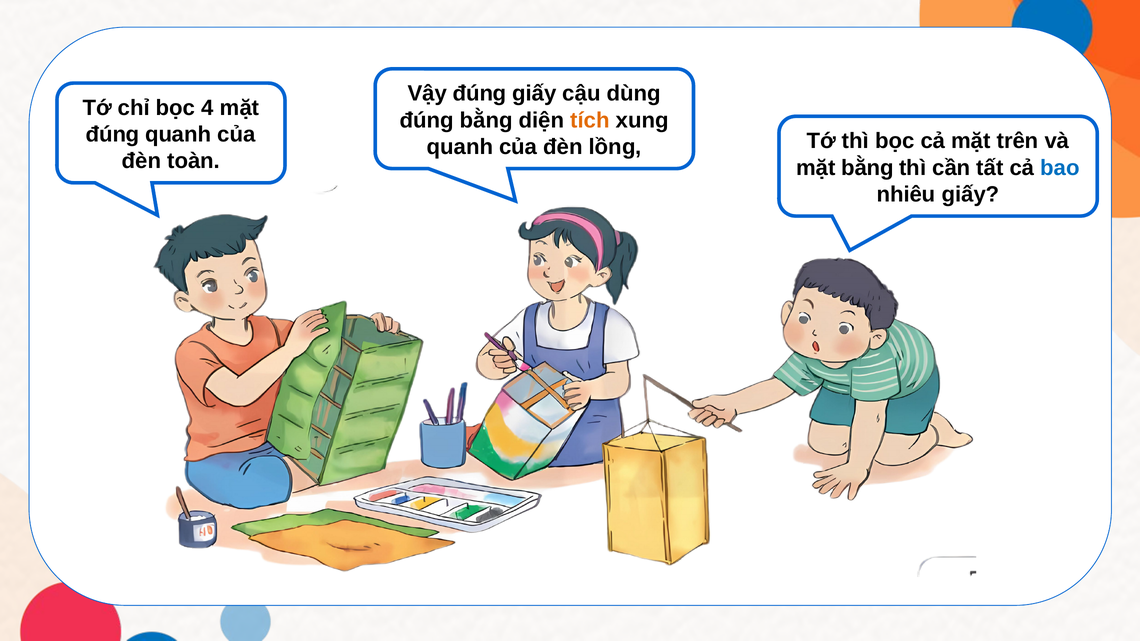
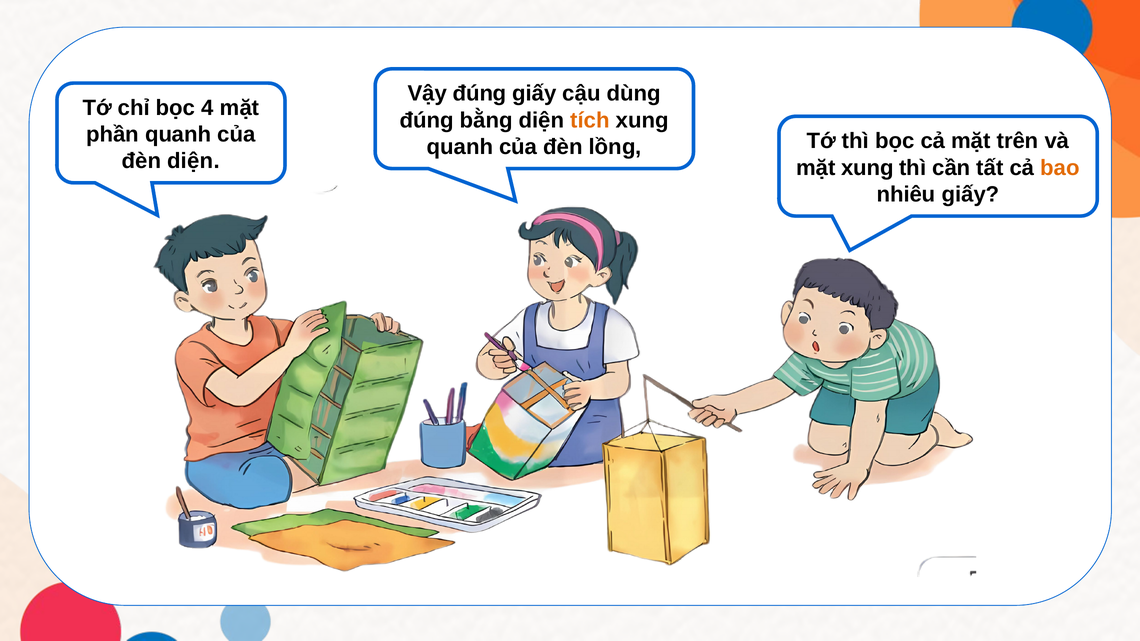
đúng: đúng -> phần (113, 135)
đèn toàn: toàn -> diện (193, 161)
mặt bằng: bằng -> xung (867, 168)
bao colour: blue -> orange (1060, 168)
